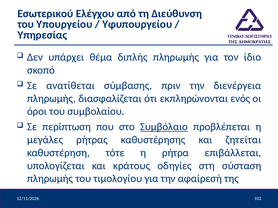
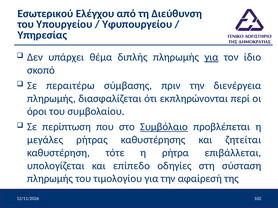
για underline: none -> present (211, 57)
ανατίθεται: ανατίθεται -> περαιτέρω (71, 86)
ενός: ενός -> περί (240, 99)
κράτους: κράτους -> επίπεδο (132, 166)
